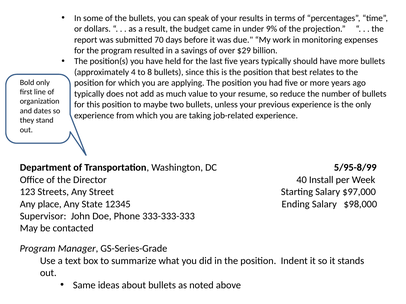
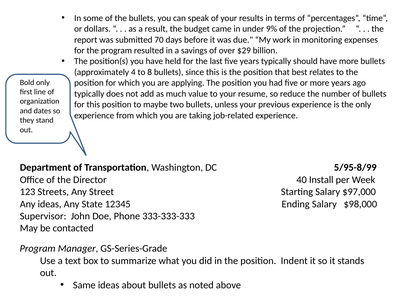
Any place: place -> ideas (50, 204)
